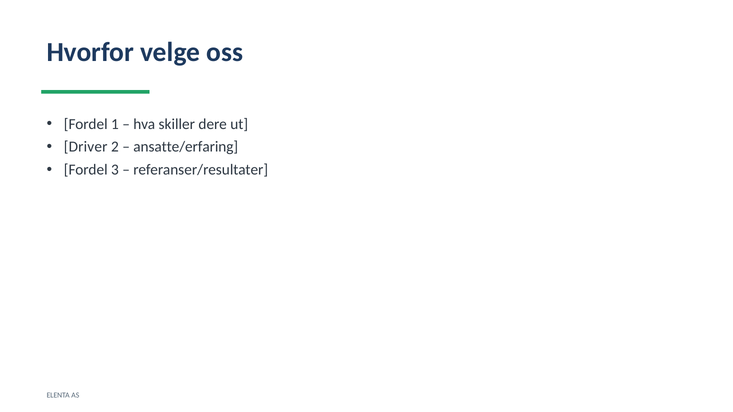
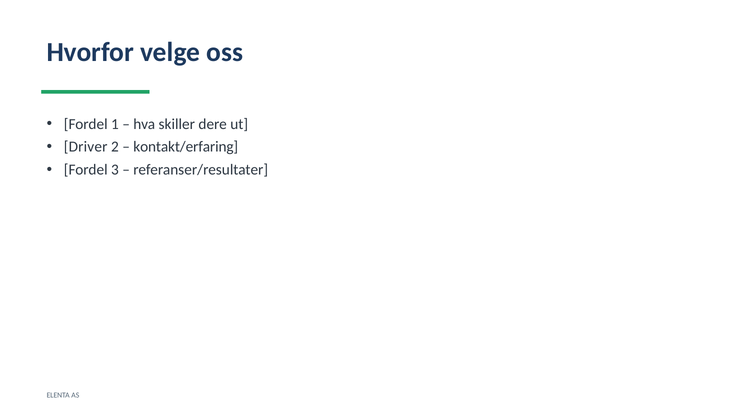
ansatte/erfaring: ansatte/erfaring -> kontakt/erfaring (186, 147)
